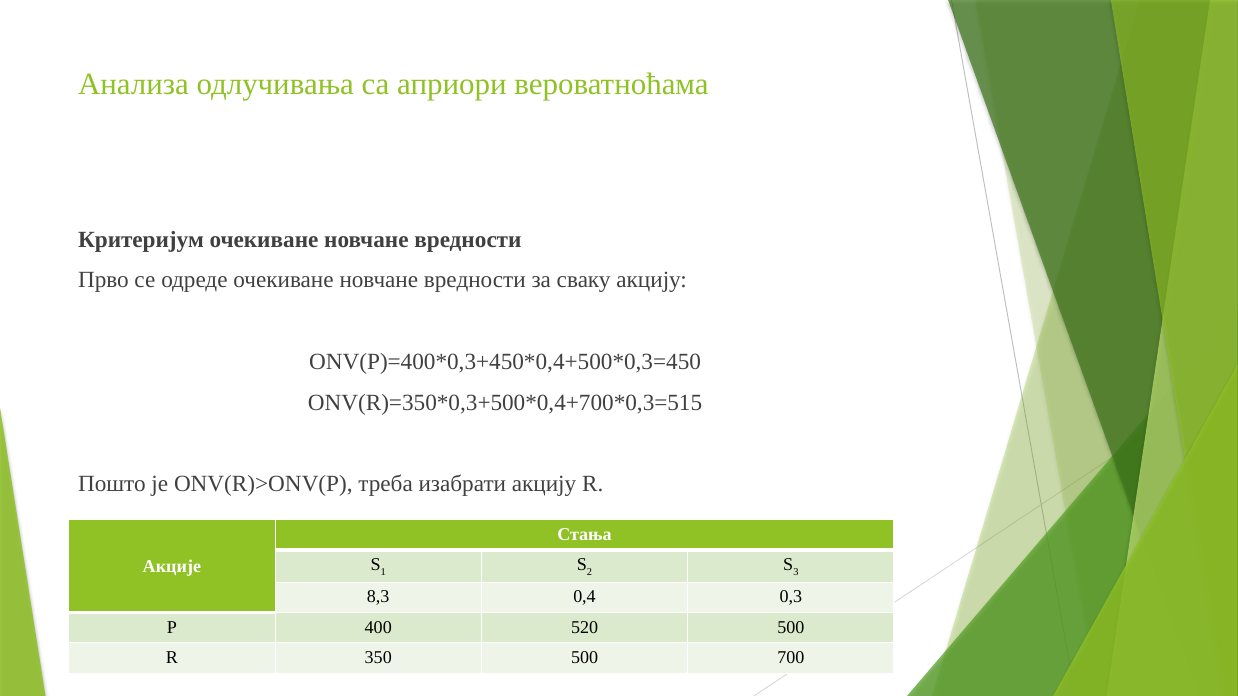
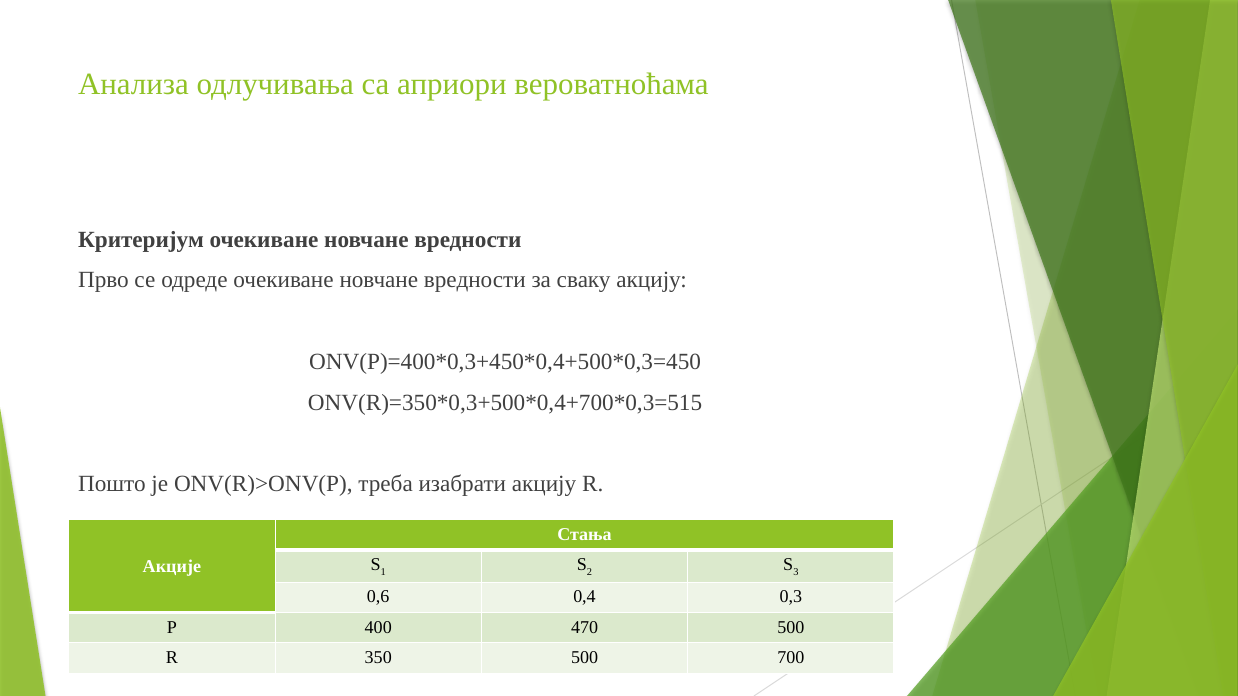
8,3: 8,3 -> 0,6 (378, 597)
520: 520 -> 470 (585, 628)
